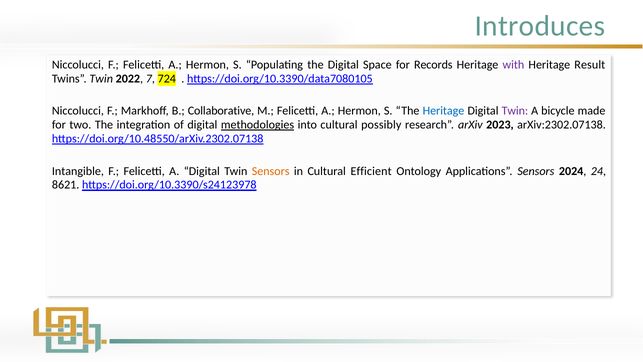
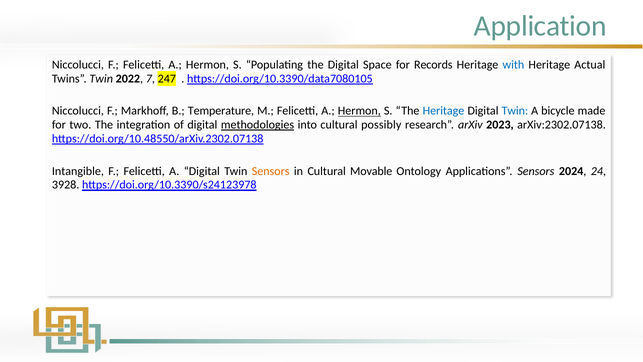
Introduces: Introduces -> Application (540, 26)
with colour: purple -> blue (513, 65)
Result: Result -> Actual (590, 65)
724: 724 -> 247 (167, 79)
Collaborative: Collaborative -> Temperature (221, 111)
Hermon underline: none -> present (359, 111)
Twin colour: purple -> blue (515, 111)
Efficient: Efficient -> Movable (371, 171)
8621: 8621 -> 3928 (66, 185)
